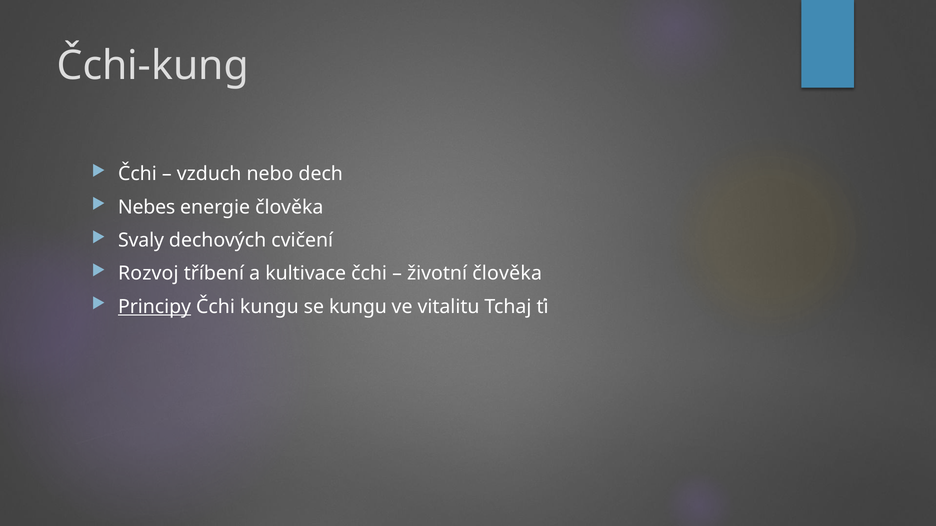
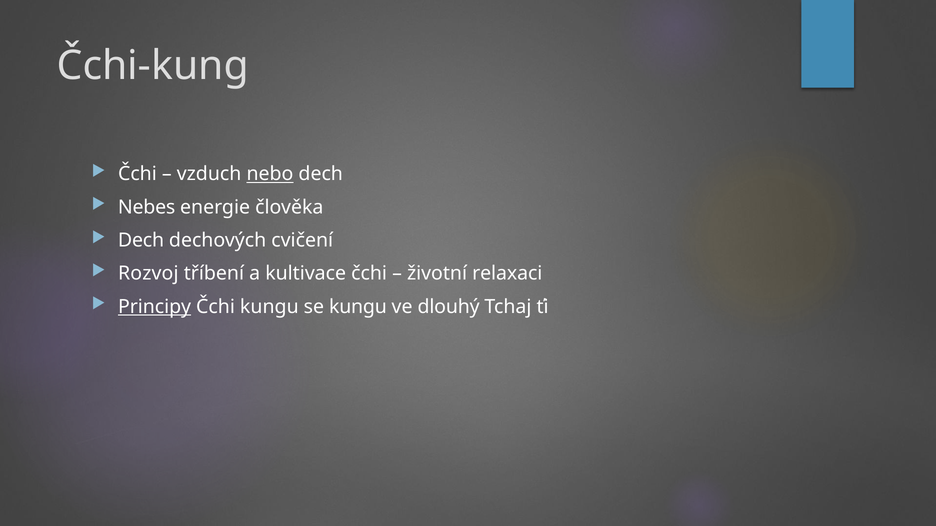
nebo underline: none -> present (270, 174)
Svaly: Svaly -> Dech (141, 241)
životní člověka: člověka -> relaxaci (507, 274)
vitalitu: vitalitu -> dlouhý (449, 307)
